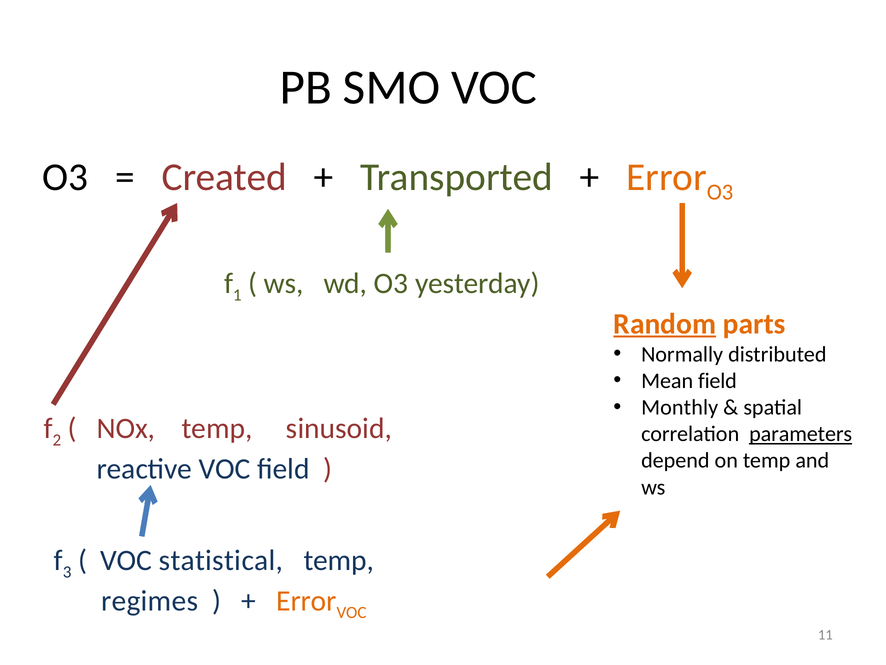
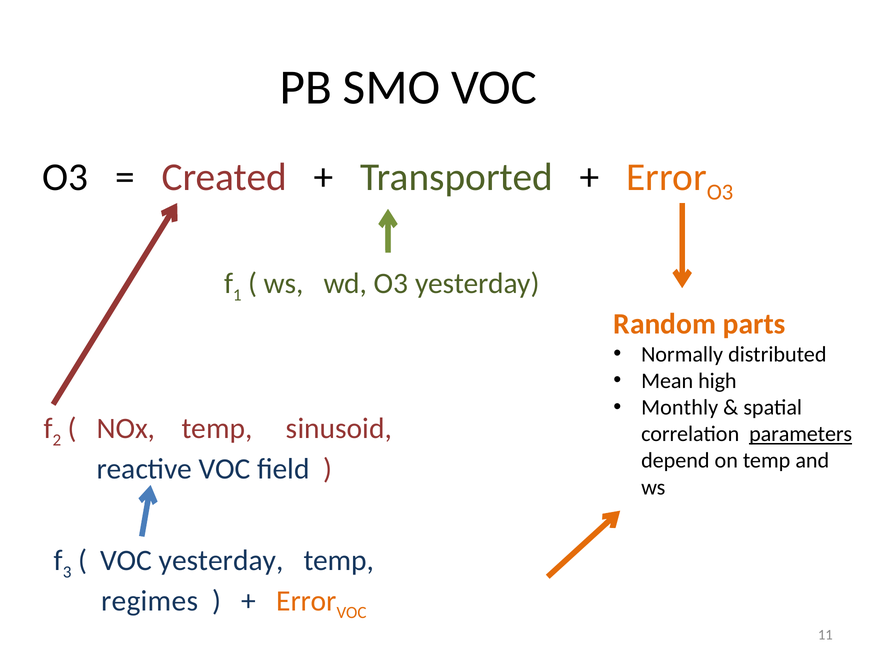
Random underline: present -> none (665, 324)
Mean field: field -> high (717, 381)
VOC statistical: statistical -> yesterday (221, 560)
